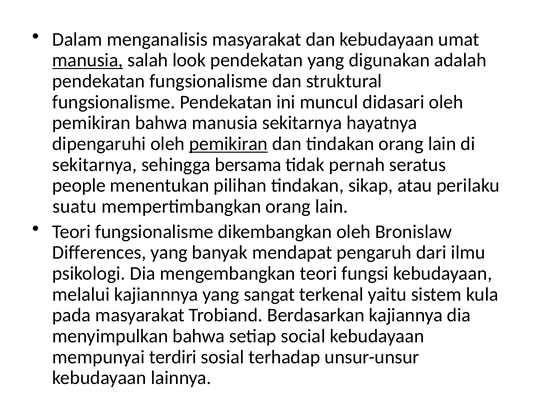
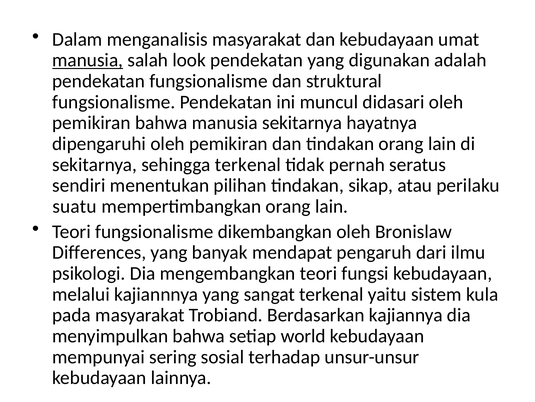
pemikiran underline: present -> none (228, 144)
sehingga bersama: bersama -> terkenal (248, 164)
people: people -> sendiri (79, 185)
social: social -> world (303, 335)
terdiri: terdiri -> sering (173, 356)
